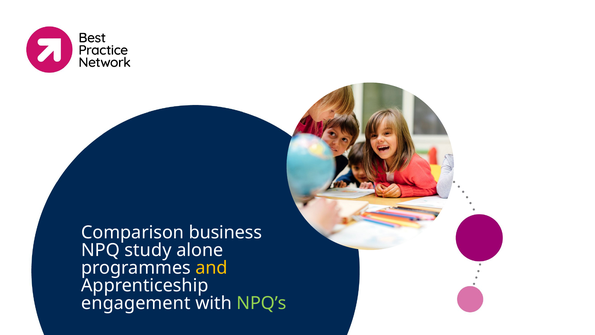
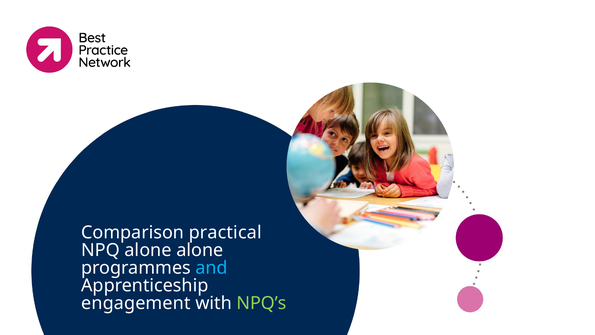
business: business -> practical (225, 232)
NPQ study: study -> alone (148, 250)
and colour: yellow -> light blue (212, 268)
